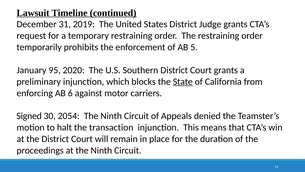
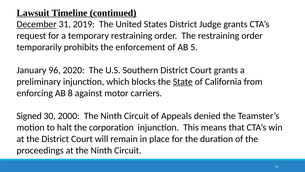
December underline: none -> present (37, 24)
95: 95 -> 96 (55, 70)
6: 6 -> 8 (70, 93)
2054: 2054 -> 2000 (69, 116)
transaction: transaction -> corporation (111, 127)
